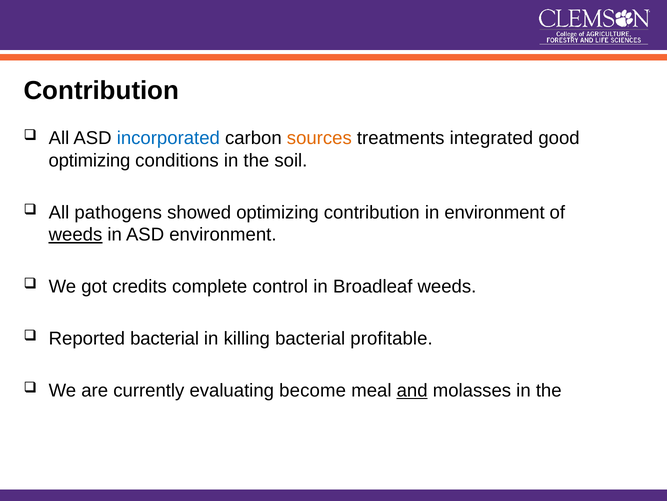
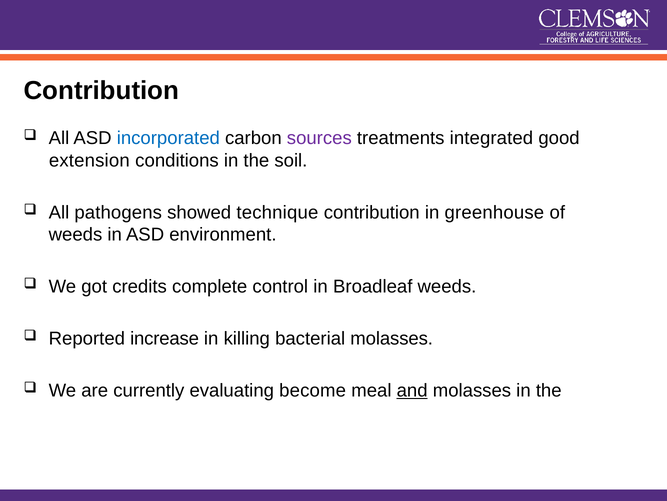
sources colour: orange -> purple (319, 138)
optimizing: optimizing -> extension (89, 160)
showed optimizing: optimizing -> technique (277, 212)
in environment: environment -> greenhouse (494, 212)
weeds underline: present -> none (76, 234)
Reported bacterial: bacterial -> increase (165, 338)
bacterial profitable: profitable -> molasses (392, 338)
